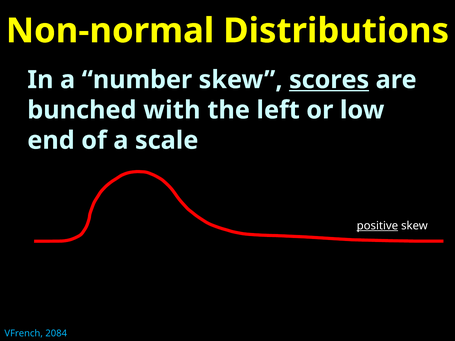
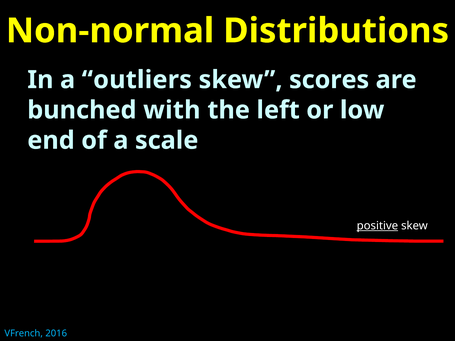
number: number -> outliers (137, 80)
scores underline: present -> none (329, 80)
2084: 2084 -> 2016 (56, 334)
